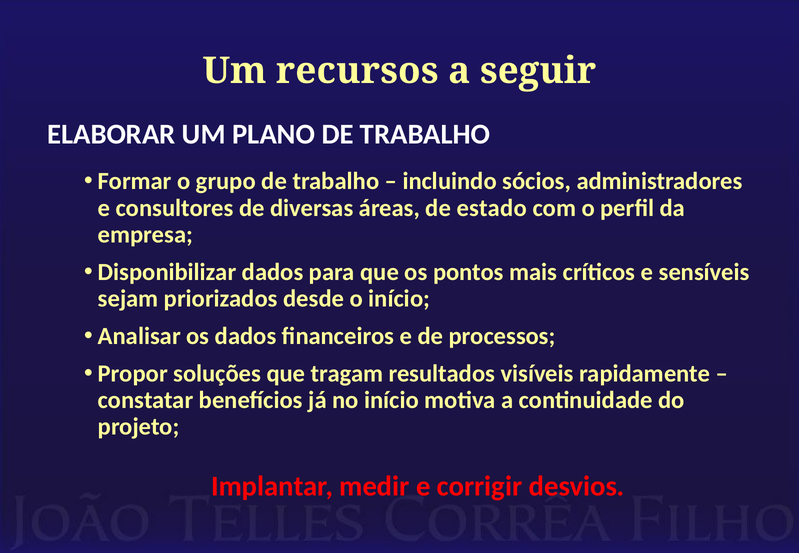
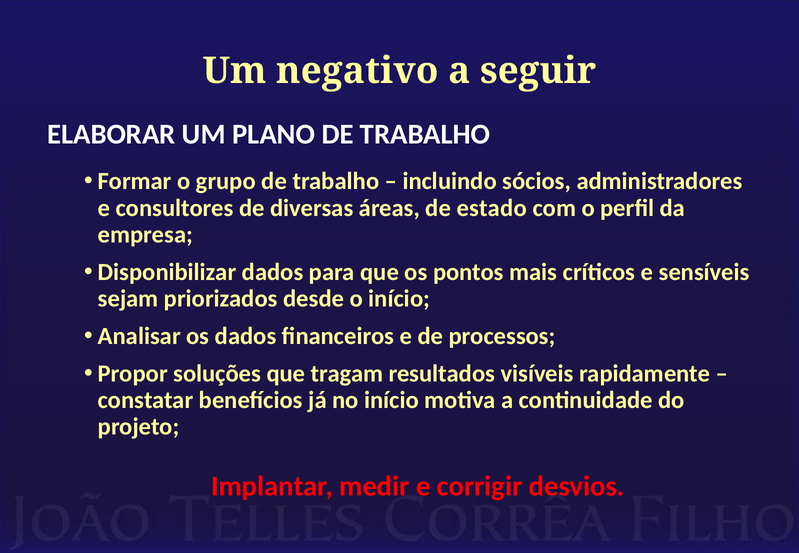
recursos: recursos -> negativo (357, 71)
